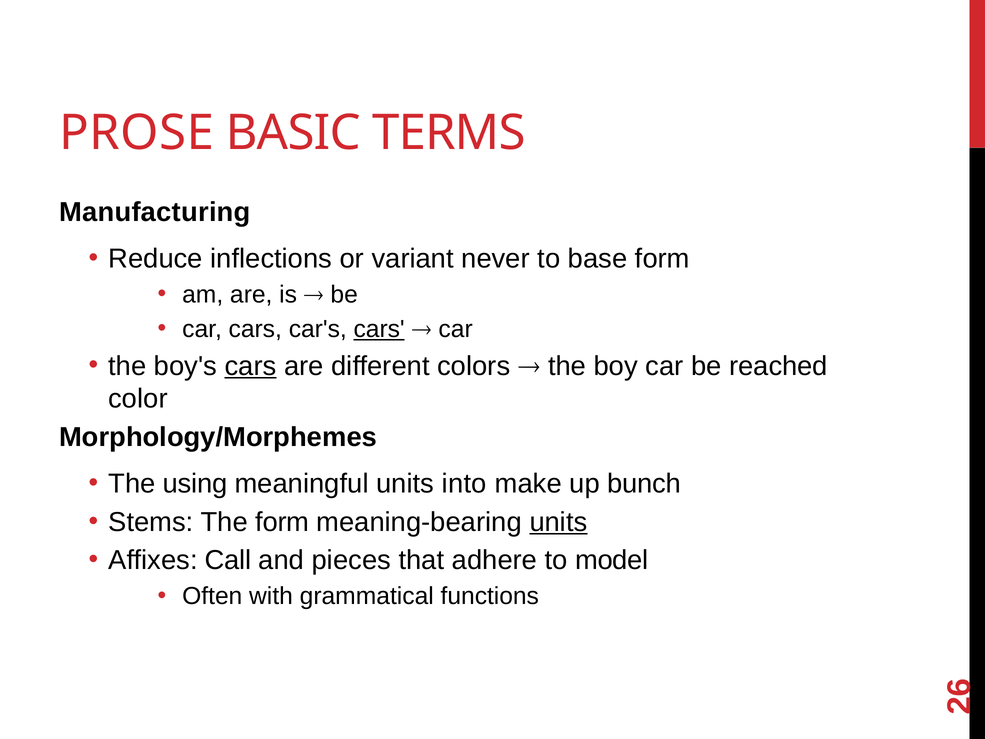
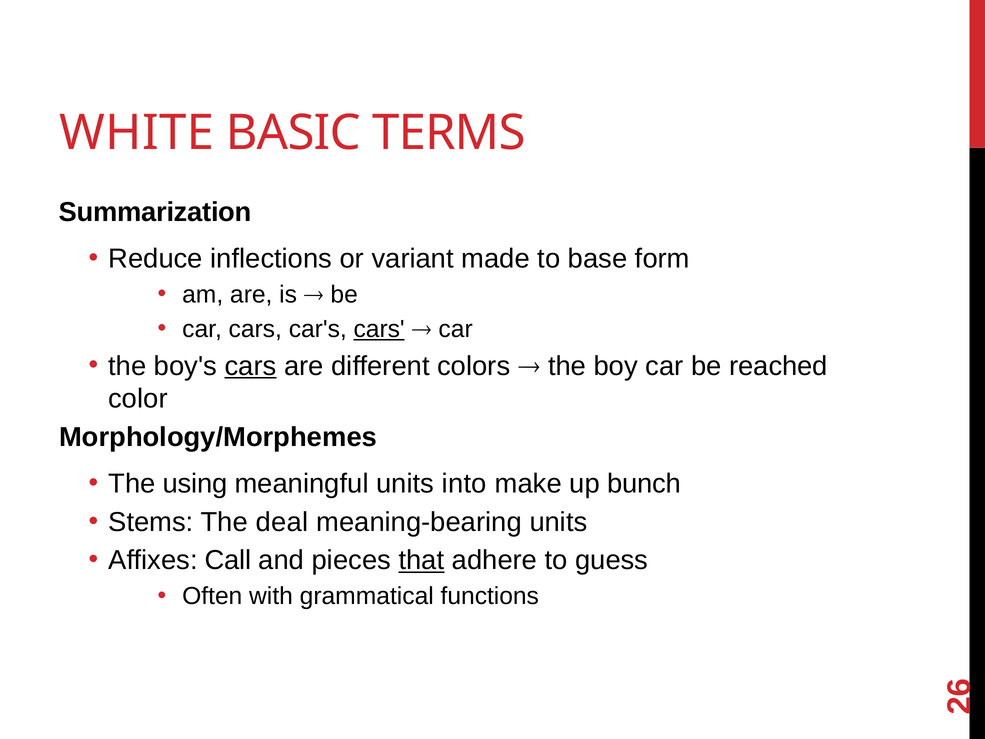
PROSE: PROSE -> WHITE (137, 133)
Manufacturing: Manufacturing -> Summarization (155, 212)
never: never -> made (496, 259)
The form: form -> deal (282, 522)
units underline: present -> none (558, 522)
that underline: none -> present (421, 560)
model: model -> guess (612, 560)
